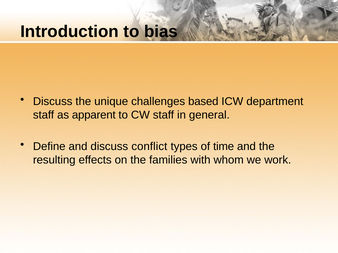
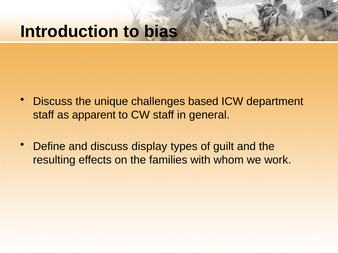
conflict: conflict -> display (149, 147)
time: time -> guilt (224, 147)
